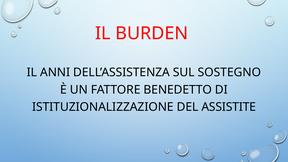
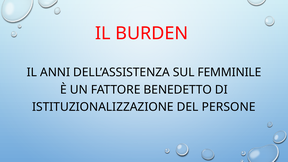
SOSTEGNO: SOSTEGNO -> FEMMINILE (229, 72)
ASSISTITE: ASSISTITE -> PERSONE (229, 107)
